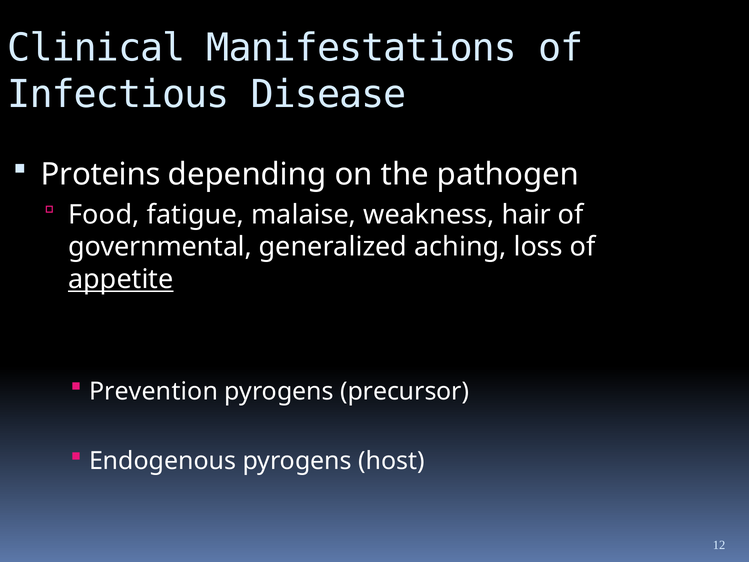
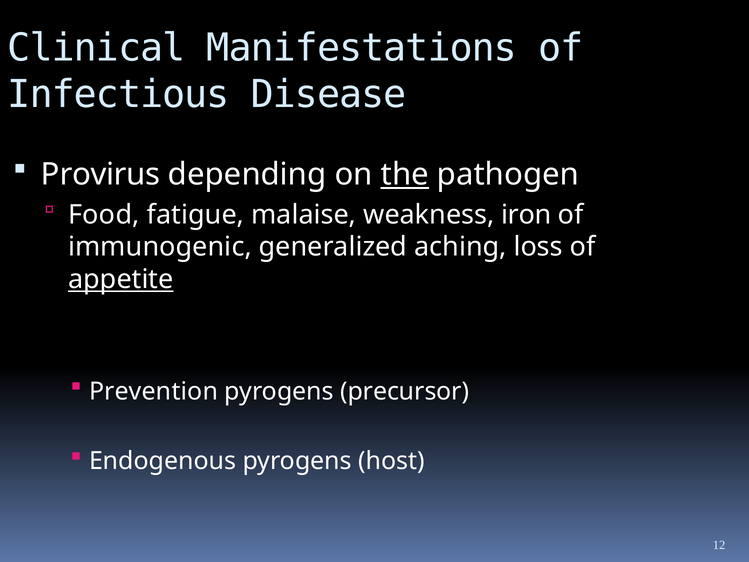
Proteins: Proteins -> Provirus (101, 174)
the underline: none -> present (405, 174)
hair: hair -> iron (526, 215)
governmental: governmental -> immunogenic (160, 247)
